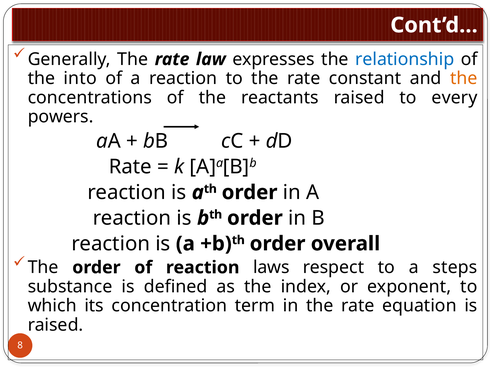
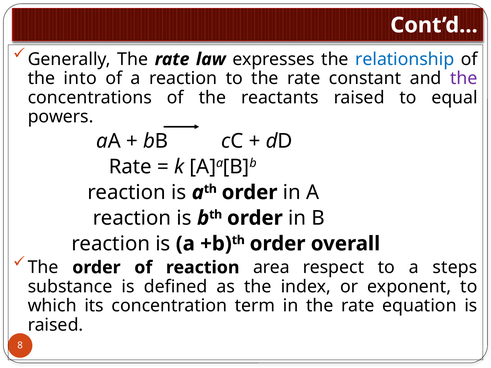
the colour: orange -> purple (464, 78)
every: every -> equal (455, 98)
laws: laws -> area (271, 268)
